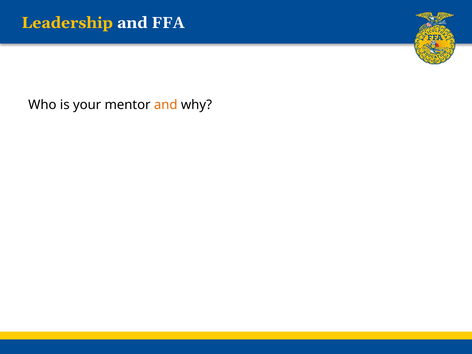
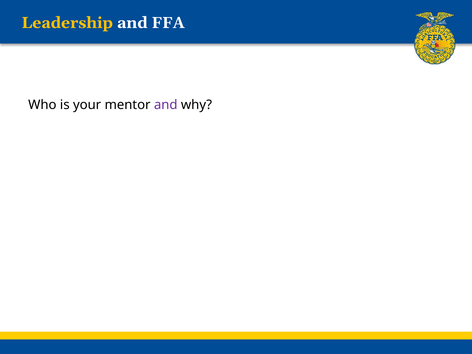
and colour: orange -> purple (166, 105)
